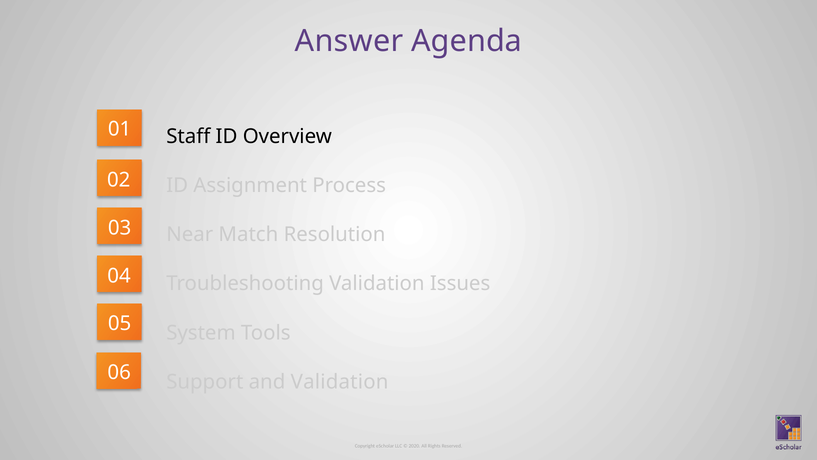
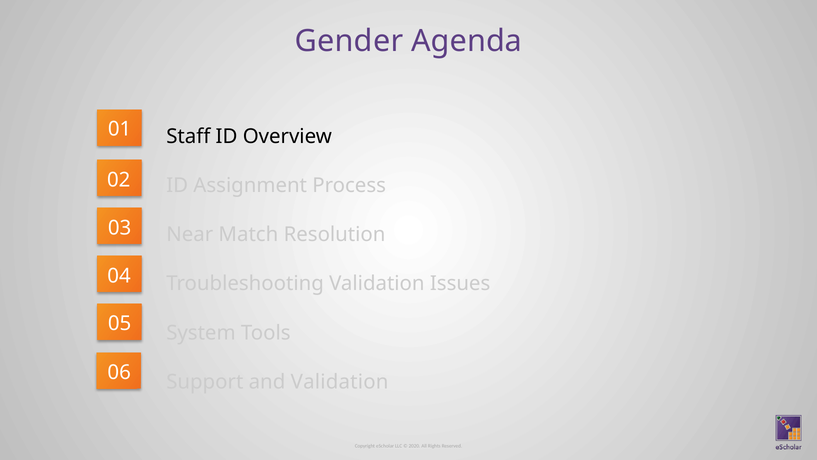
Answer: Answer -> Gender (349, 41)
